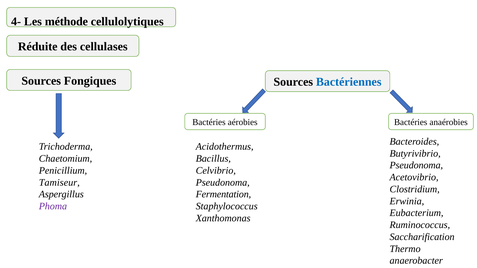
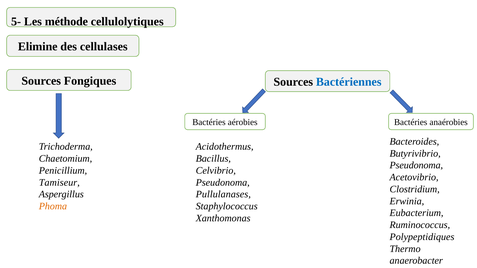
4-: 4- -> 5- (16, 22)
Réduite: Réduite -> Elimine (38, 47)
Fermentation: Fermentation -> Pullulanases (223, 195)
Phoma colour: purple -> orange (53, 206)
Saccharification: Saccharification -> Polypeptidiques (422, 237)
